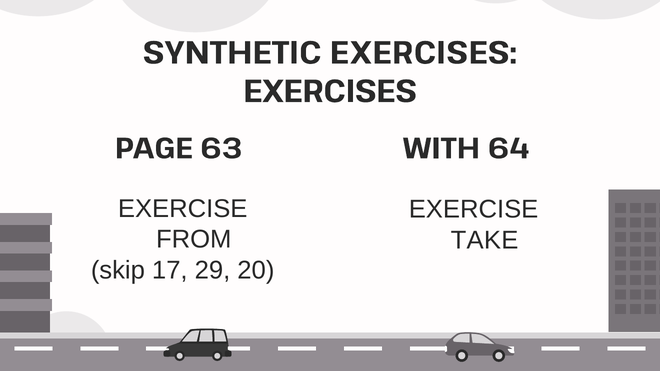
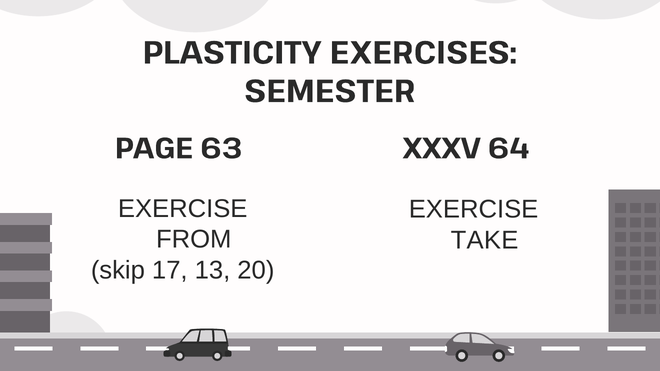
SYNTHETIC: SYNTHETIC -> PLASTICITY (232, 53)
EXERCISES: EXERCISES -> SEMESTER (330, 92)
WITH: WITH -> XXXV (442, 149)
29: 29 -> 13 (213, 270)
